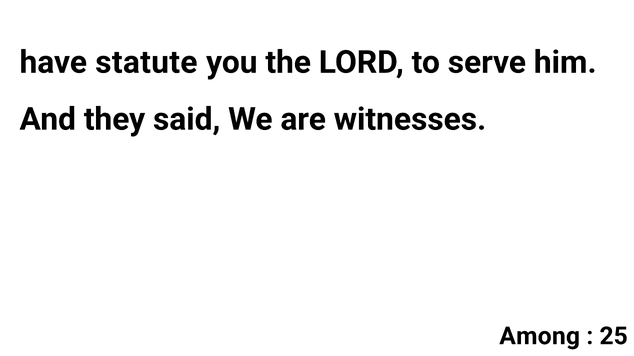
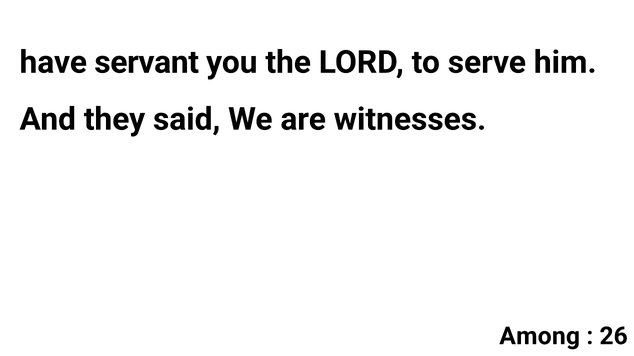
statute: statute -> servant (147, 62)
25: 25 -> 26 (614, 337)
